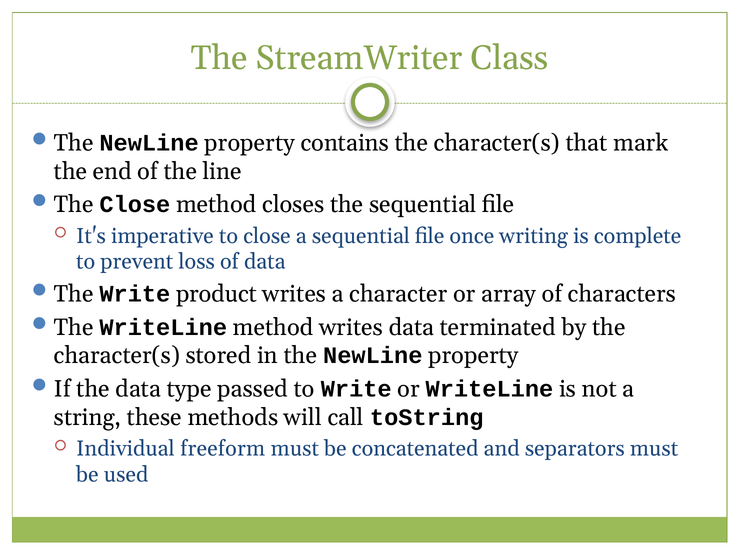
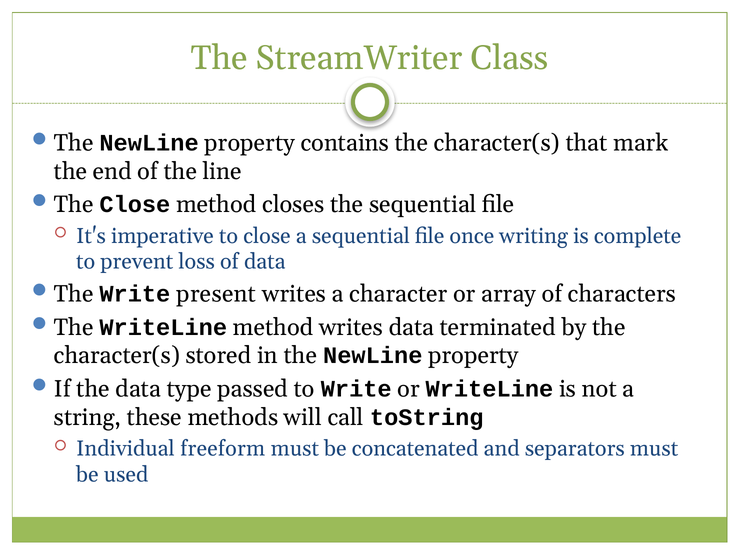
product: product -> present (216, 294)
